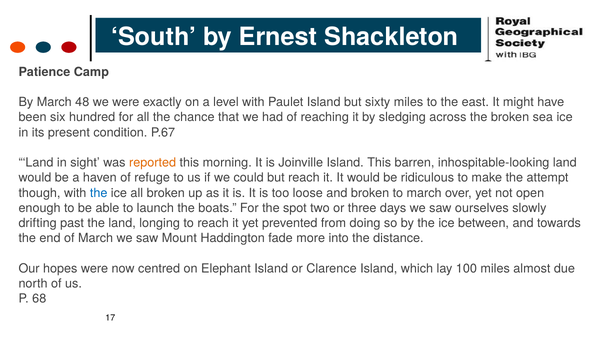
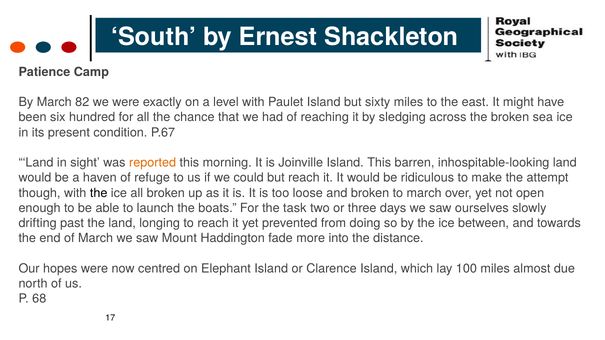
48: 48 -> 82 (82, 102)
the colour: blue -> black (99, 193)
spot: spot -> task (295, 208)
